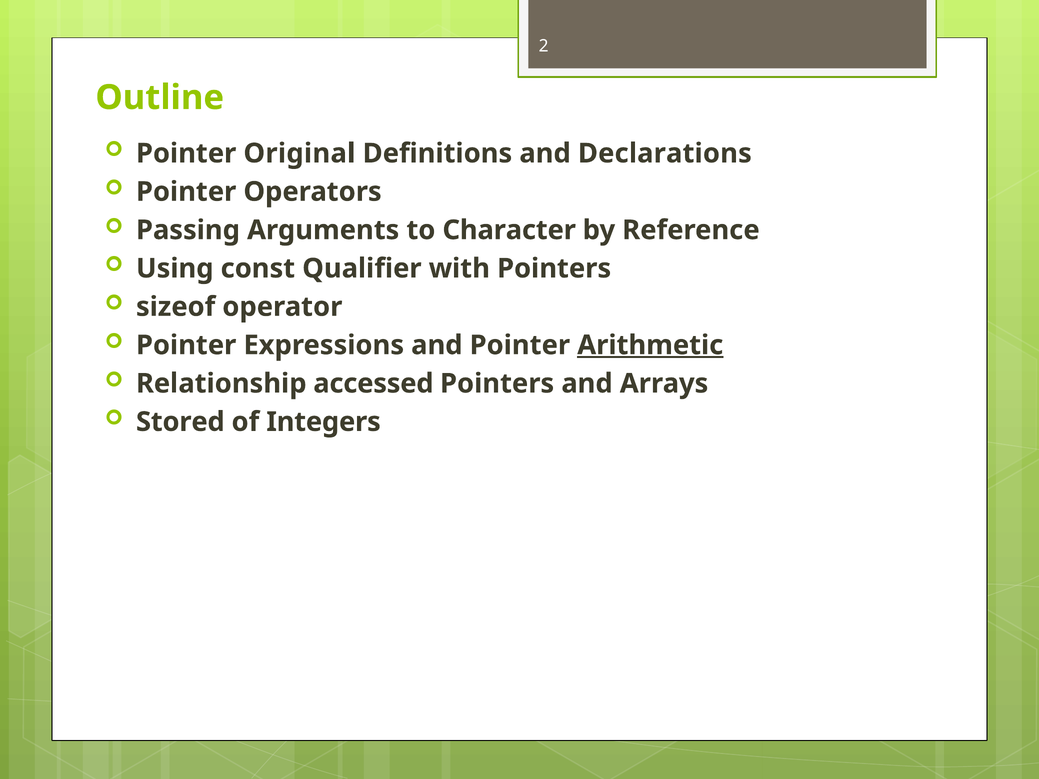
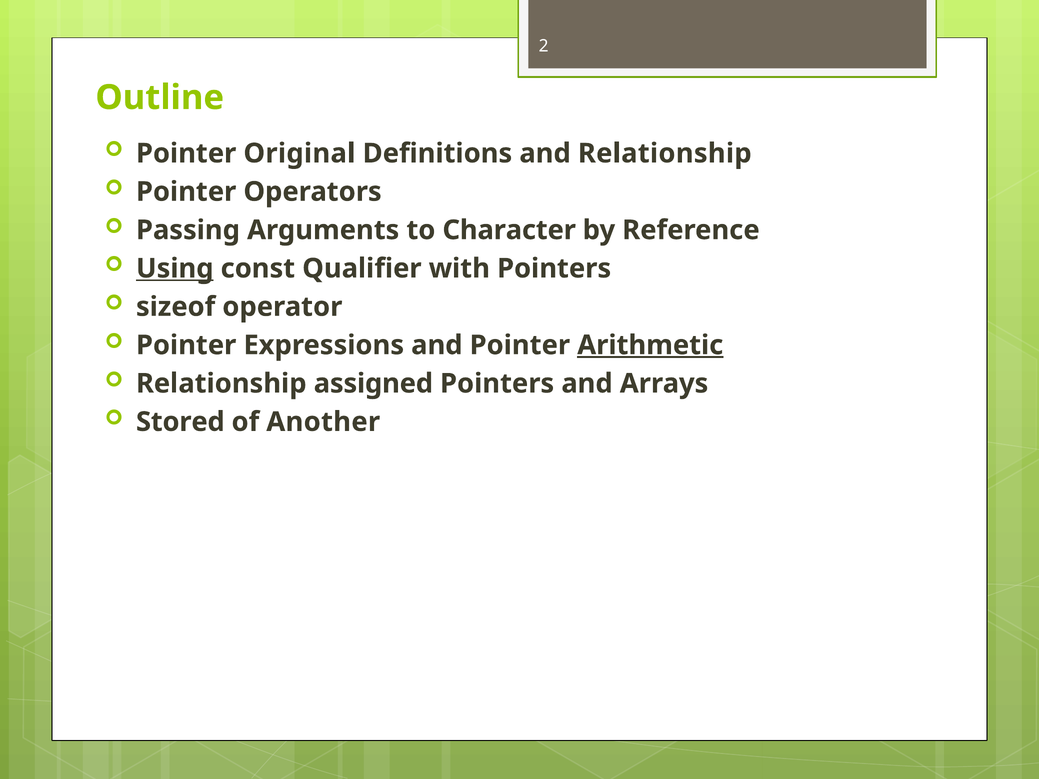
and Declarations: Declarations -> Relationship (665, 153)
Using underline: none -> present (175, 269)
accessed: accessed -> assigned (373, 384)
Integers: Integers -> Another (323, 422)
